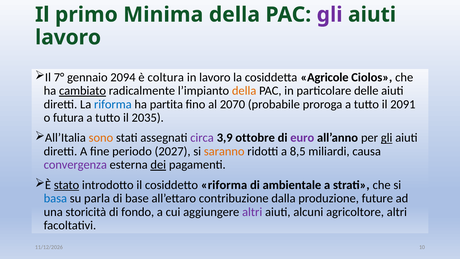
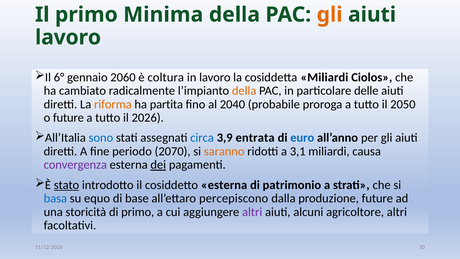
gli colour: purple -> orange (330, 15)
7°: 7° -> 6° (59, 77)
2094: 2094 -> 2060 (123, 77)
cosiddetta Agricole: Agricole -> Miliardi (324, 77)
cambiato underline: present -> none (83, 91)
riforma colour: blue -> orange (113, 104)
2070: 2070 -> 2040 (232, 104)
2091: 2091 -> 2050 (403, 104)
o futura: futura -> future (68, 118)
2035: 2035 -> 2026 (148, 118)
sono colour: orange -> blue (101, 138)
circa colour: purple -> blue (202, 138)
ottobre: ottobre -> entrata (255, 138)
euro colour: purple -> blue (302, 138)
gli underline: present -> none (387, 138)
2027: 2027 -> 2070 (173, 151)
8,5: 8,5 -> 3,1 (298, 151)
cosiddetto riforma: riforma -> esterna (224, 185)
ambientale: ambientale -> patrimonio (292, 185)
parla: parla -> equo (97, 198)
contribuzione: contribuzione -> percepiscono (234, 198)
di fondo: fondo -> primo (138, 212)
